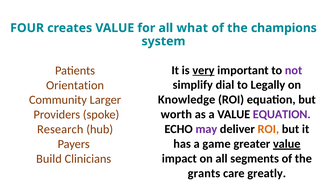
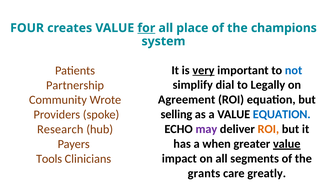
for underline: none -> present (146, 28)
what: what -> place (192, 28)
not colour: purple -> blue (294, 70)
Orientation: Orientation -> Partnership (75, 85)
Knowledge: Knowledge -> Agreement (187, 100)
Larger: Larger -> Wrote (105, 100)
worth: worth -> selling (176, 114)
EQUATION colour: purple -> blue (282, 114)
game: game -> when (217, 144)
Build: Build -> Tools (49, 159)
